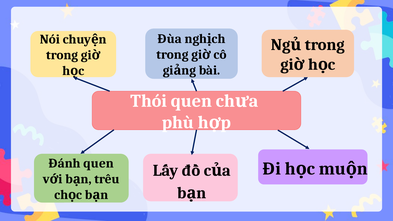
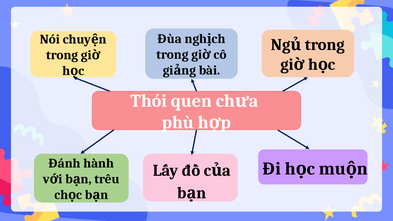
Đánh quen: quen -> hành (99, 163)
